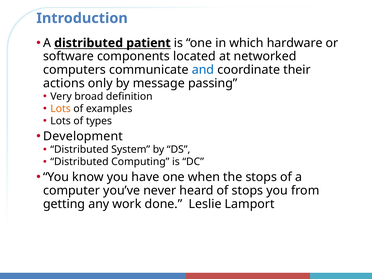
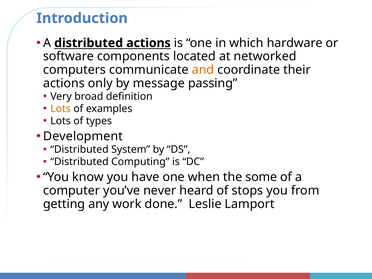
distributed patient: patient -> actions (148, 43)
and colour: blue -> orange (203, 70)
the stops: stops -> some (261, 177)
